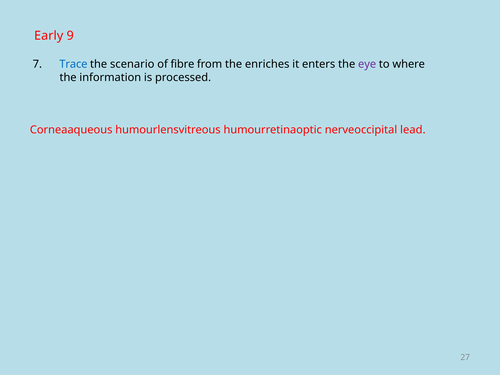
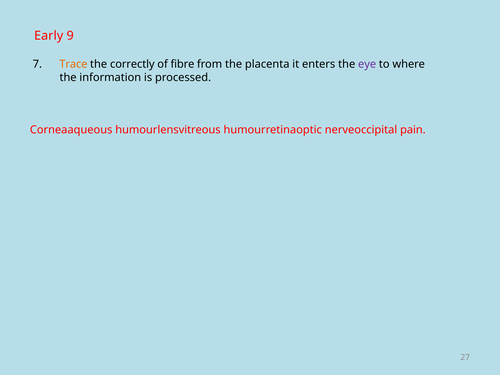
Trace colour: blue -> orange (73, 64)
scenario: scenario -> correctly (132, 64)
enriches: enriches -> placenta (267, 64)
lead: lead -> pain (413, 130)
